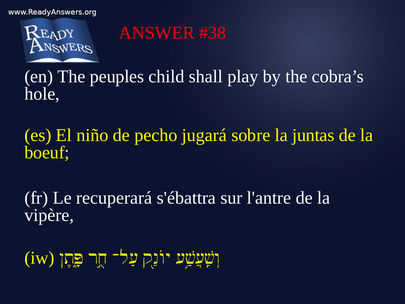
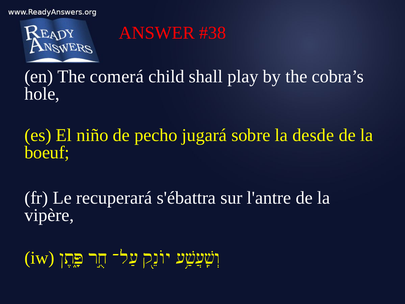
peuples: peuples -> comerá (117, 76)
juntas: juntas -> desde (313, 135)
